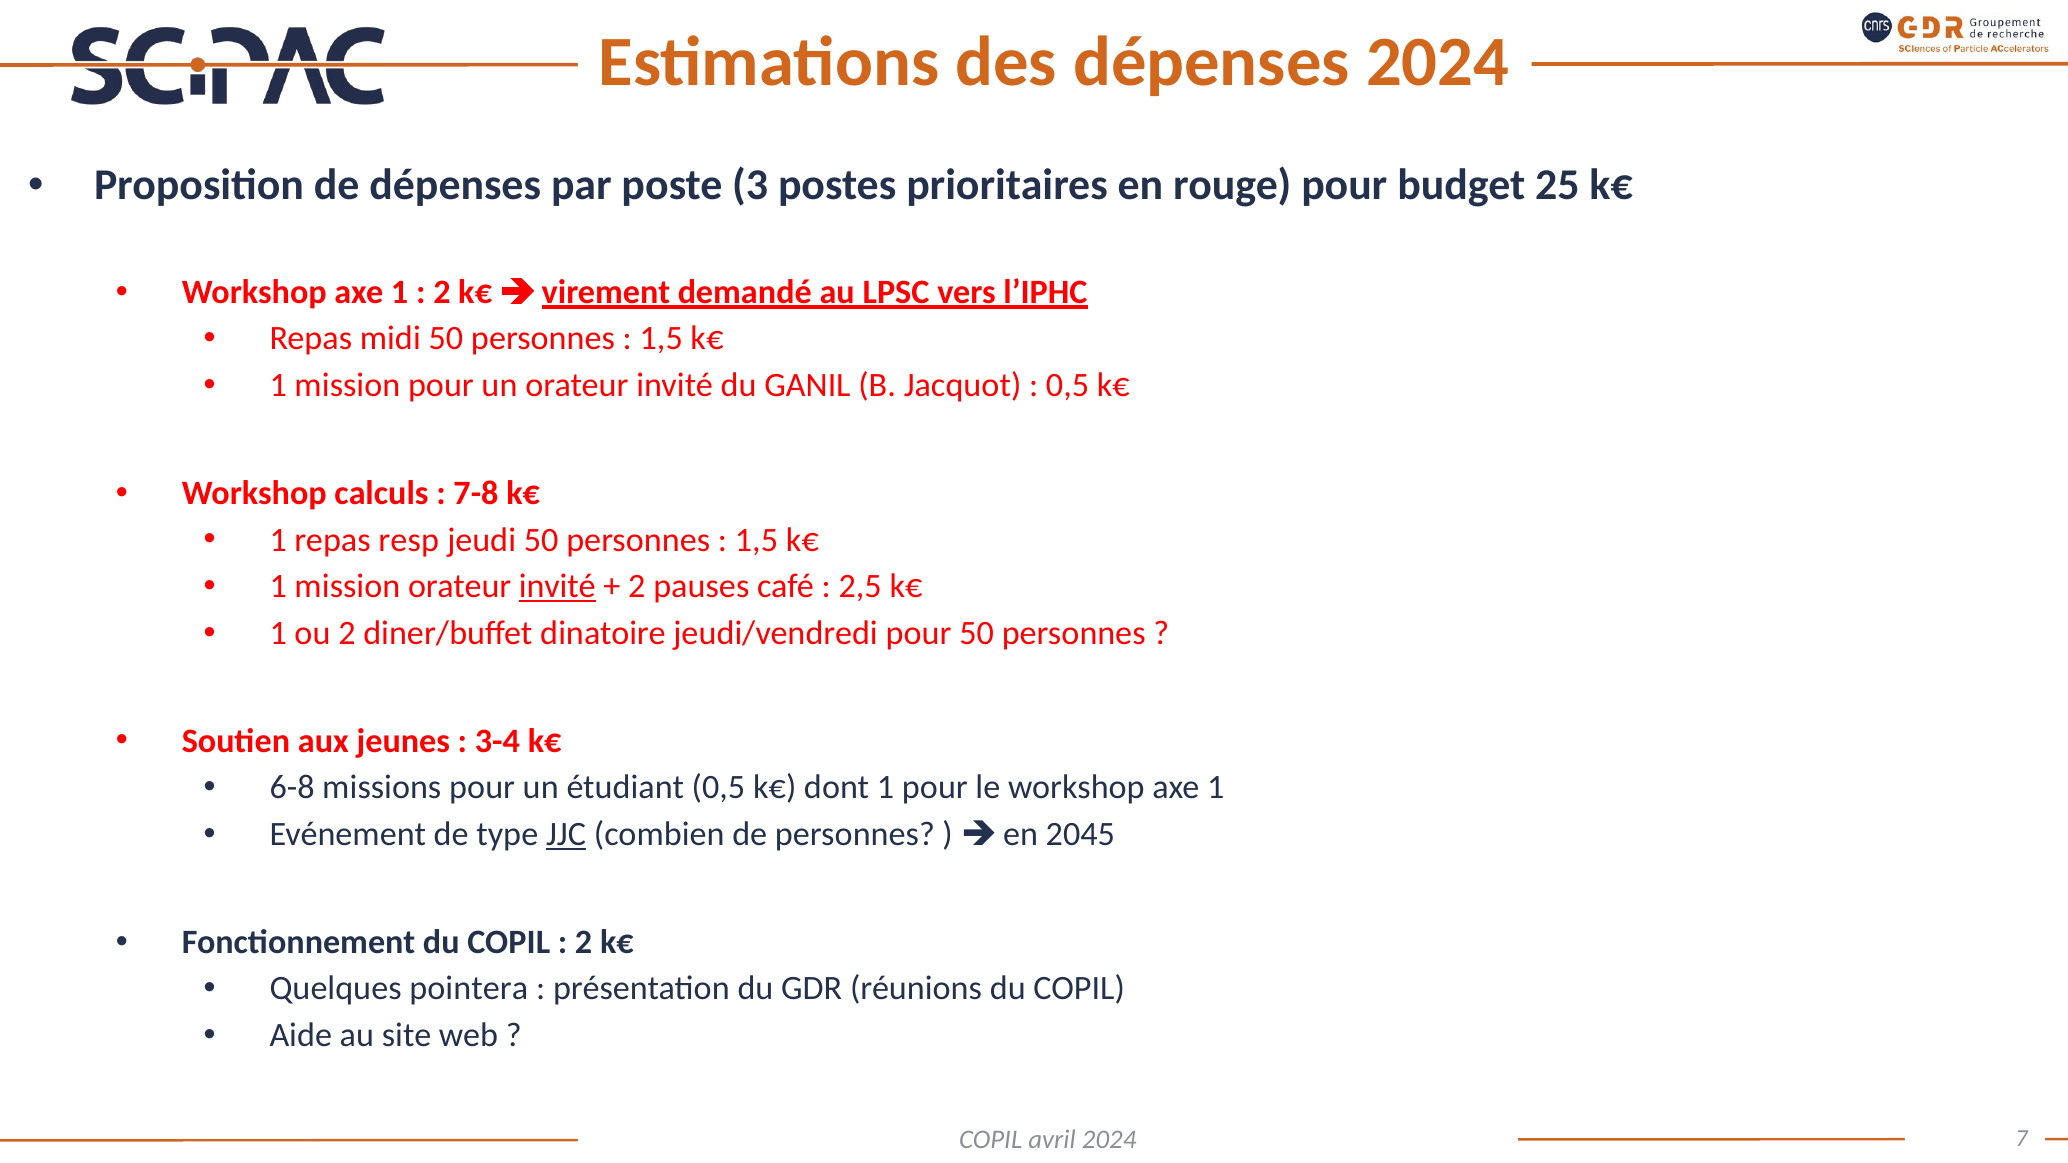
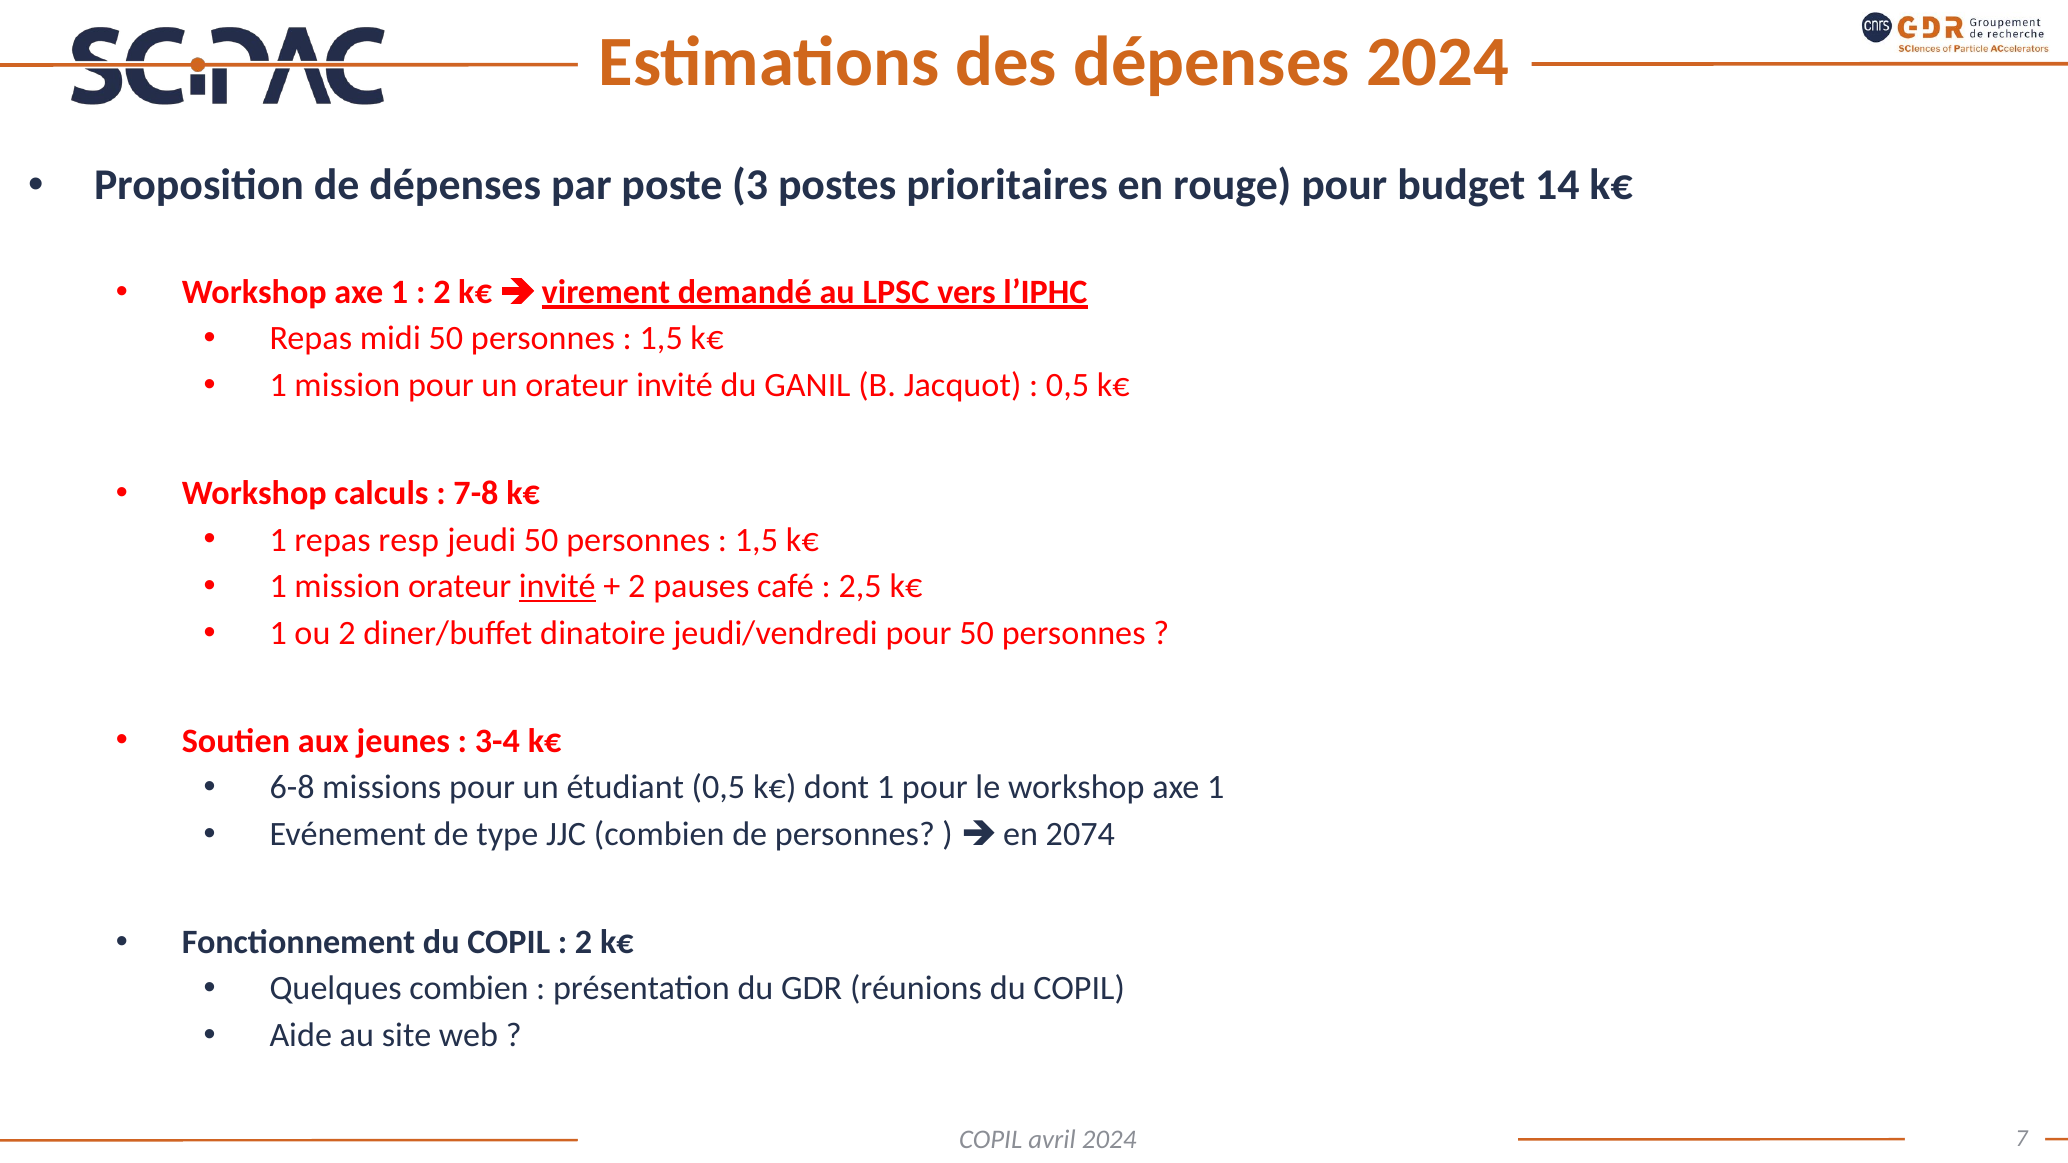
25: 25 -> 14 (1557, 185)
JJC underline: present -> none (566, 834)
2045: 2045 -> 2074 (1080, 834)
Quelques pointera: pointera -> combien (469, 989)
